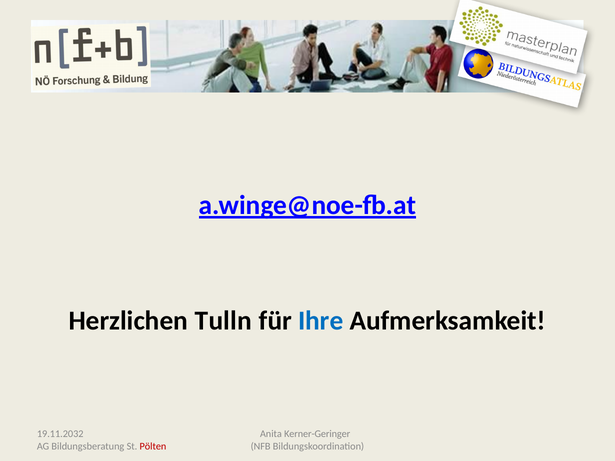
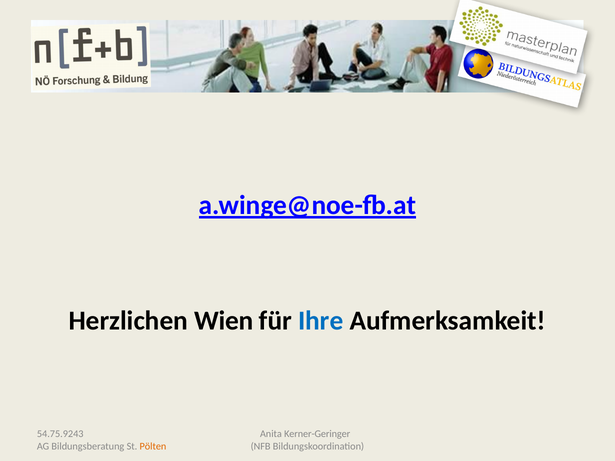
Tulln: Tulln -> Wien (224, 321)
19.11.2032: 19.11.2032 -> 54.75.9243 (60, 434)
Pölten colour: red -> orange (153, 447)
